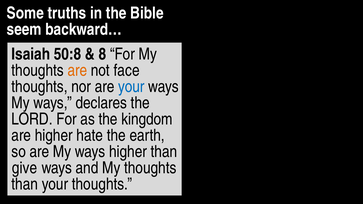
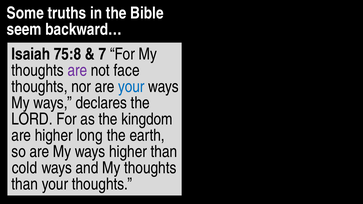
50:8: 50:8 -> 75:8 (68, 54)
8: 8 -> 7 (102, 54)
are colour: orange -> purple (77, 70)
hate: hate -> long (90, 135)
give: give -> cold (25, 168)
